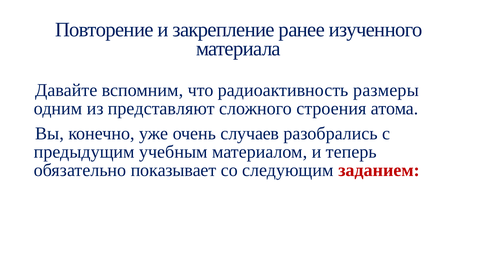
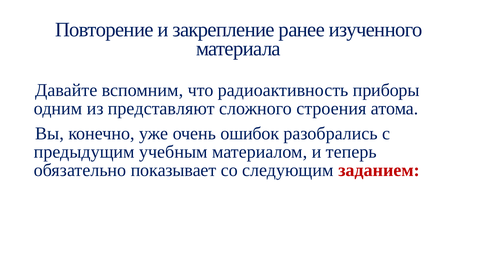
размеры: размеры -> приборы (386, 90)
случаев: случаев -> ошибок (250, 133)
